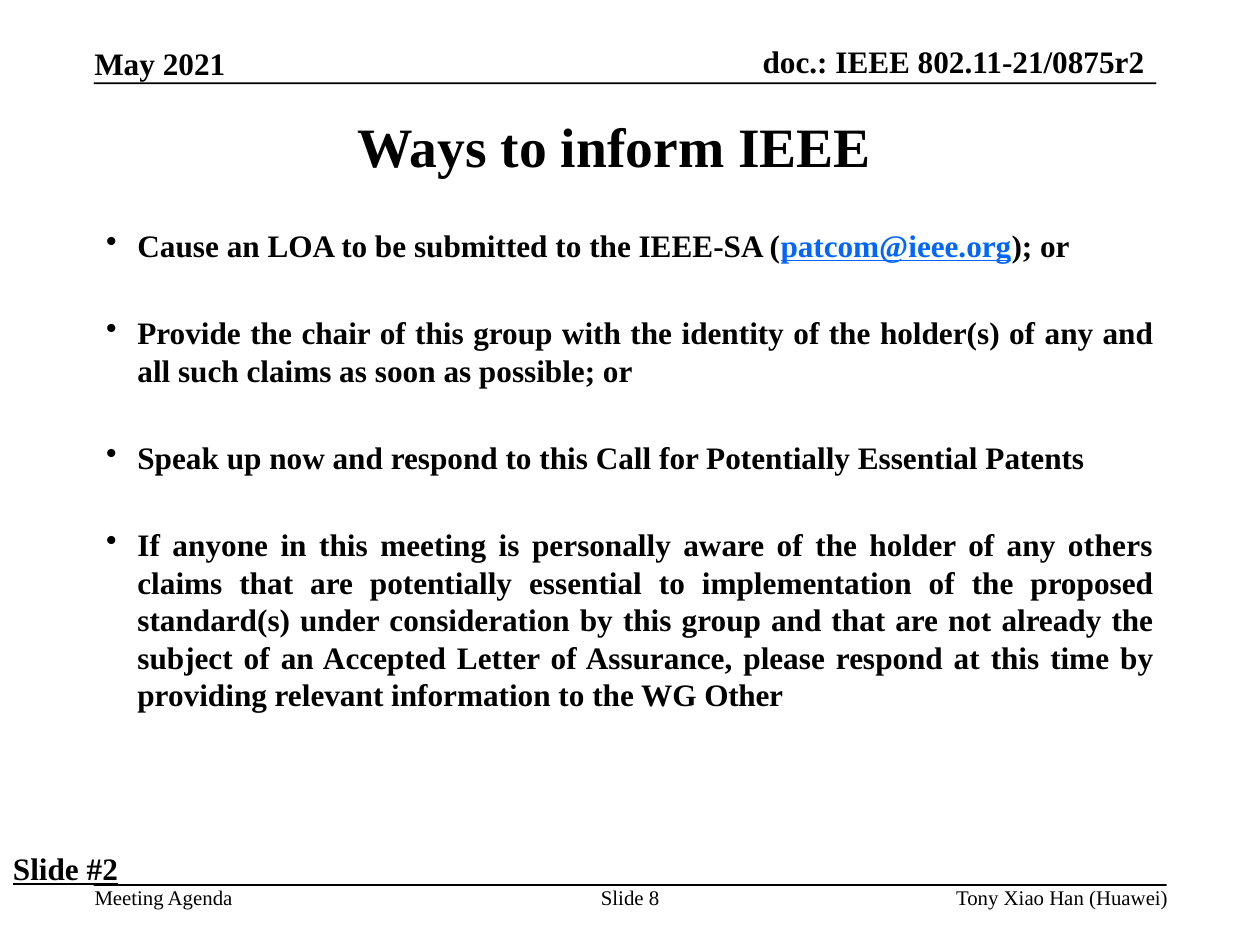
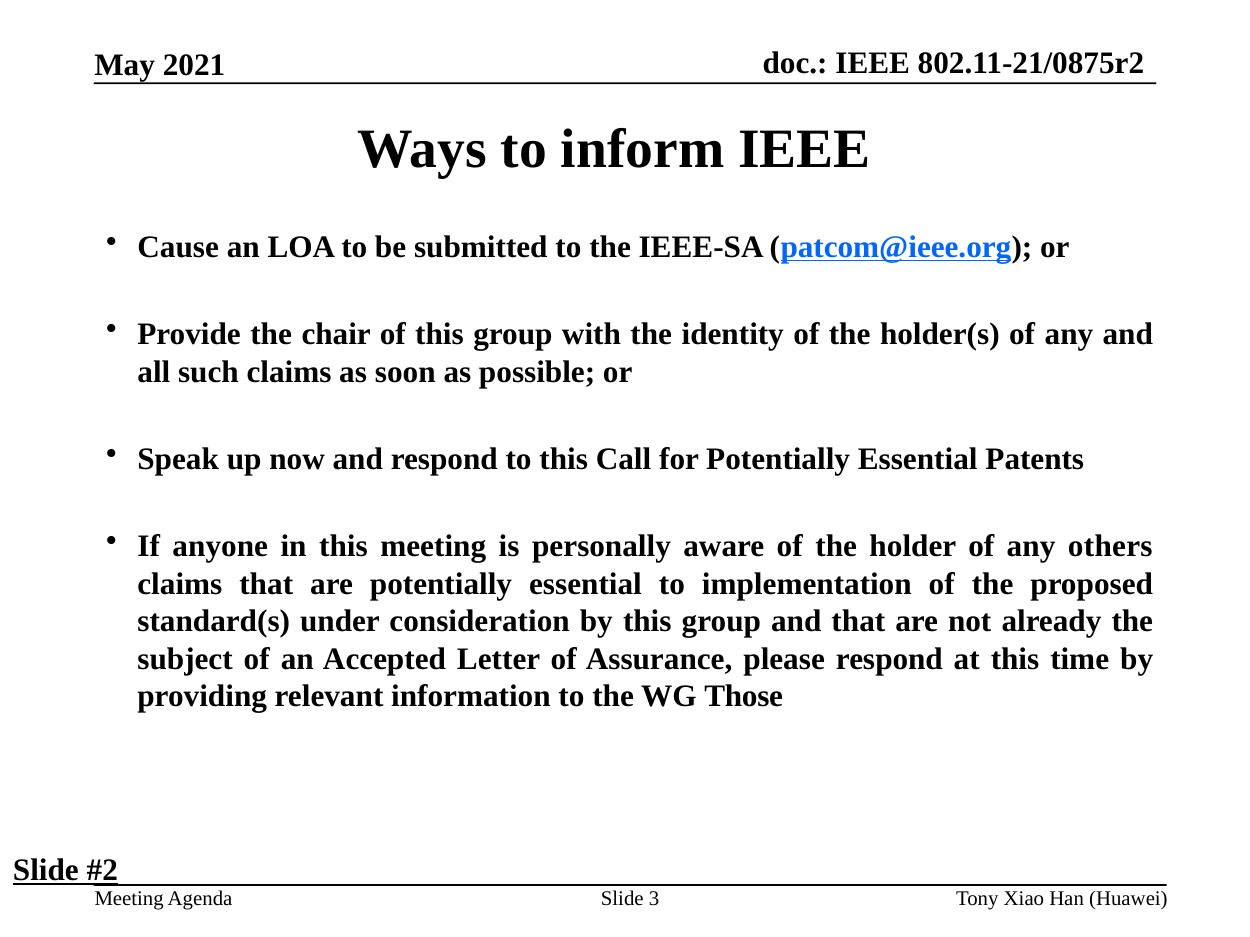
Other: Other -> Those (744, 697)
8: 8 -> 3 (654, 899)
